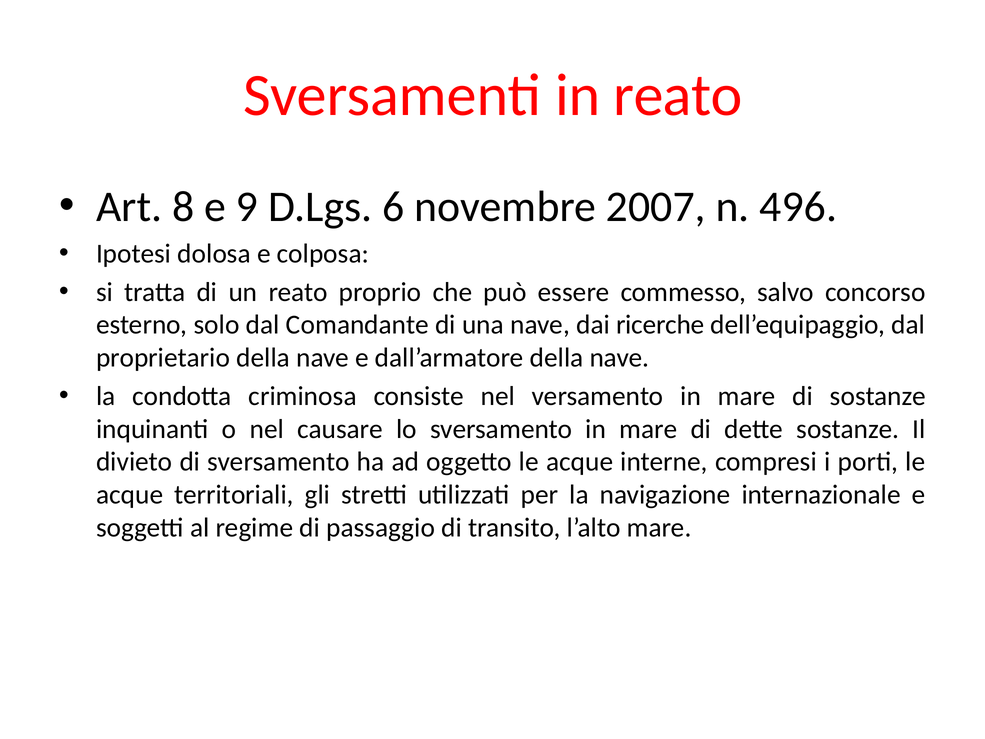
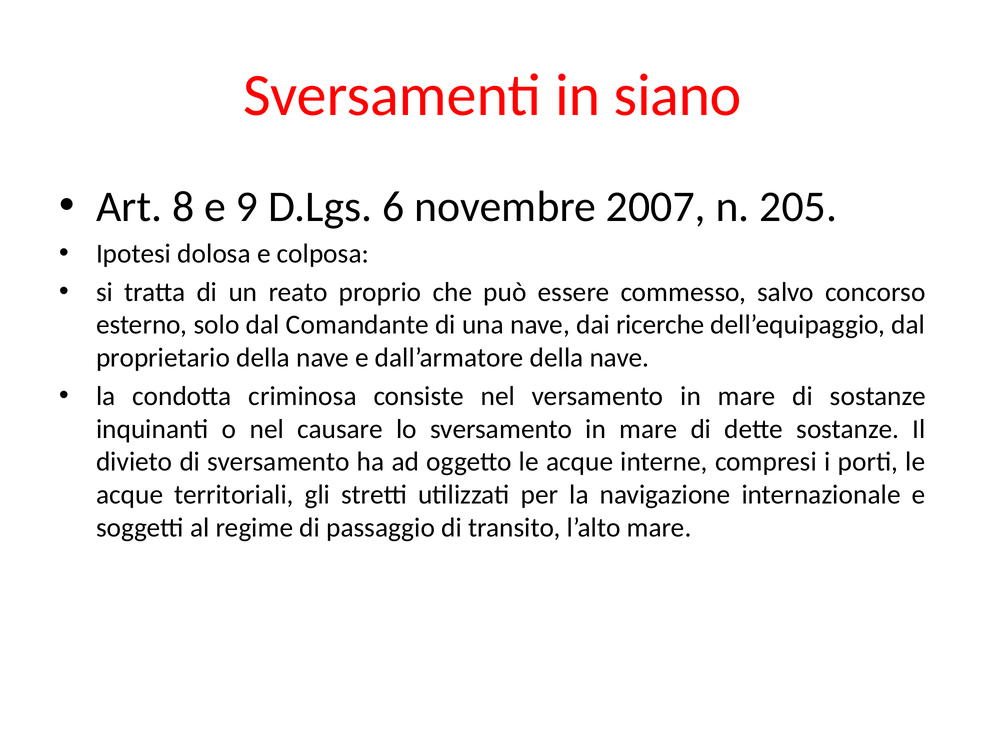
in reato: reato -> siano (678, 95)
496: 496 -> 205 (798, 207)
